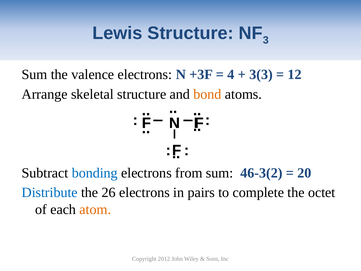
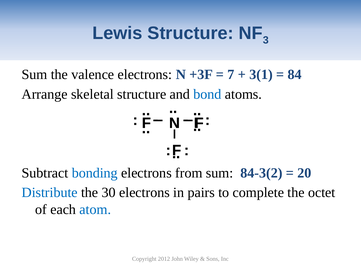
4: 4 -> 7 (231, 74)
3(3: 3(3 -> 3(1 (261, 74)
12: 12 -> 84 (295, 74)
bond colour: orange -> blue (207, 94)
46-3(2: 46-3(2 -> 84-3(2 (261, 173)
26: 26 -> 30 (109, 192)
atom colour: orange -> blue (95, 209)
